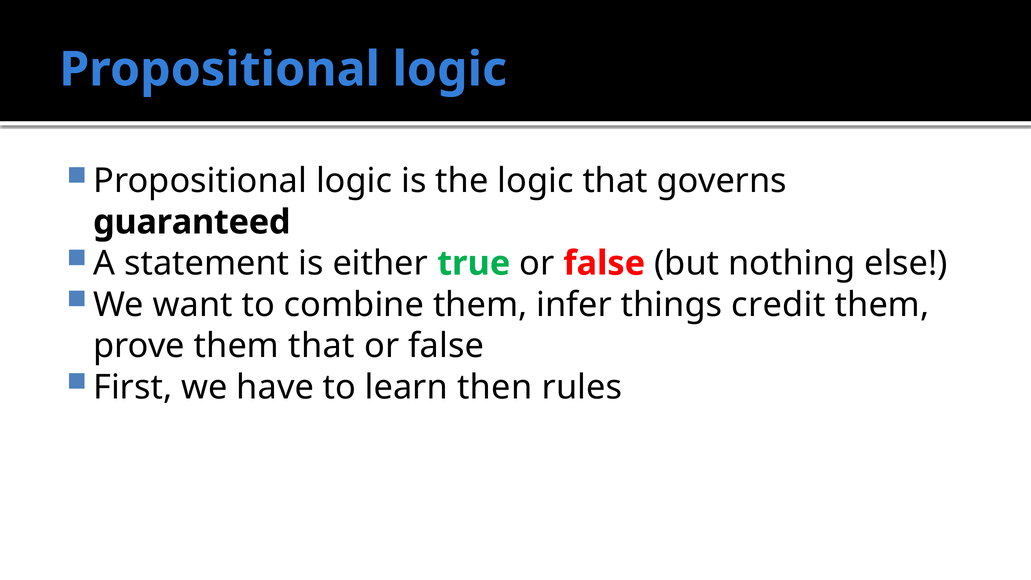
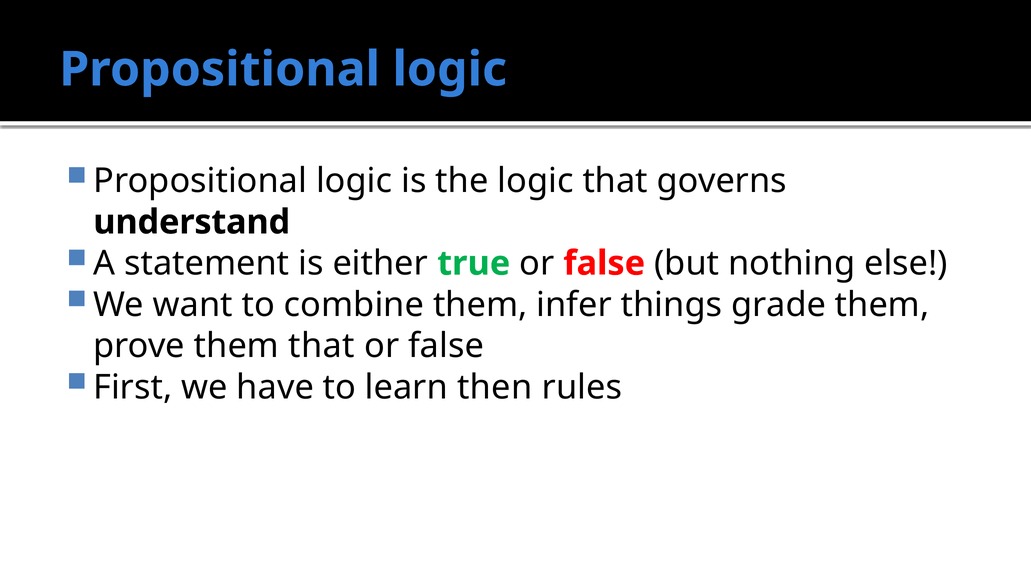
guaranteed: guaranteed -> understand (192, 222)
credit: credit -> grade (779, 305)
